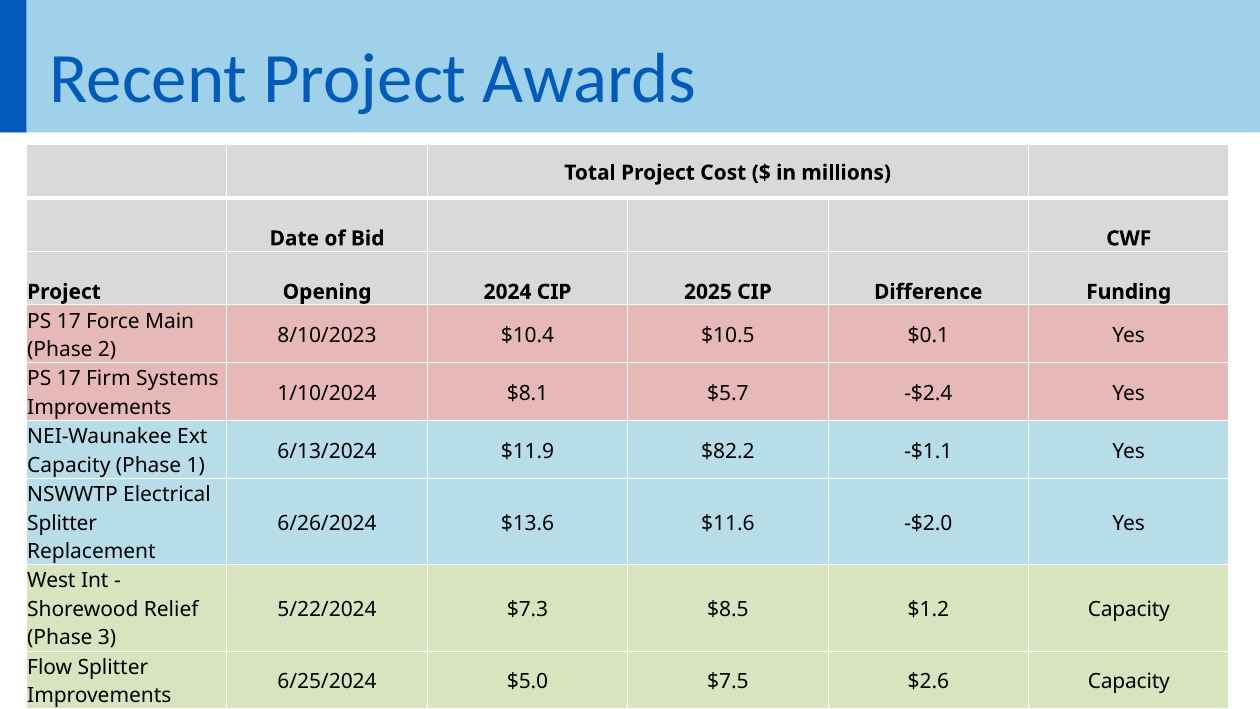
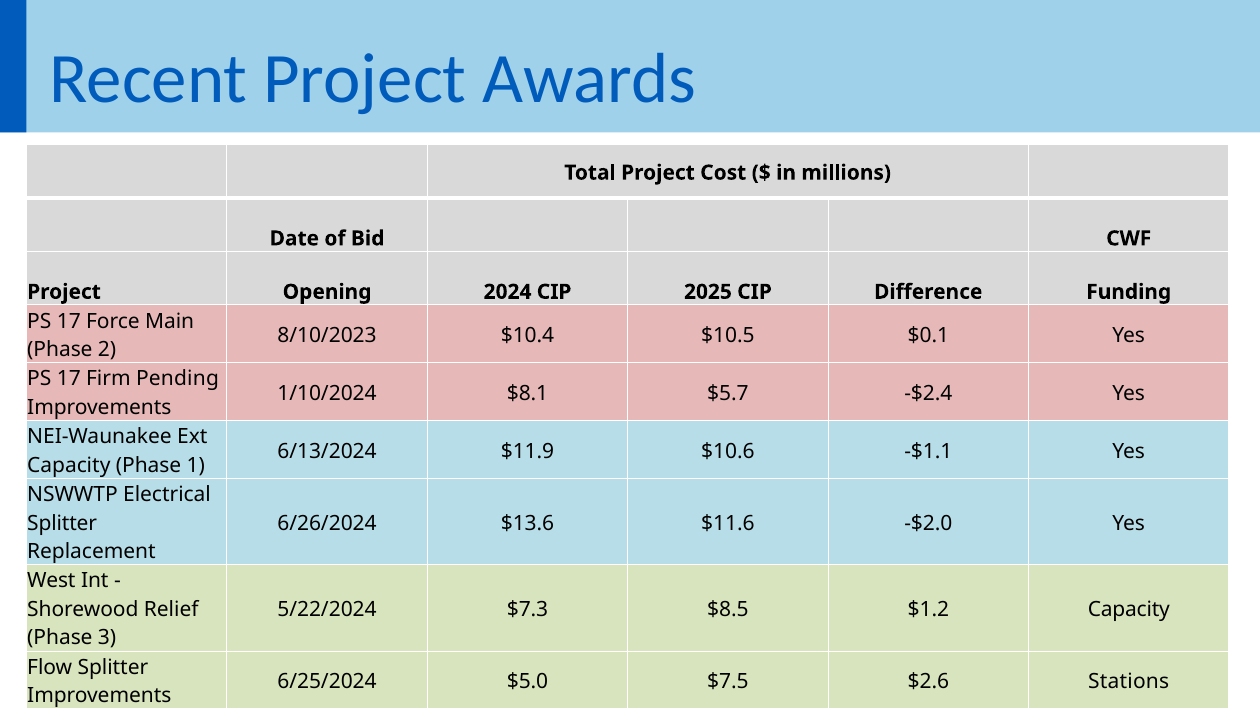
Systems: Systems -> Pending (177, 379)
$82.2: $82.2 -> $10.6 (728, 451)
$2.6 Capacity: Capacity -> Stations (1129, 681)
